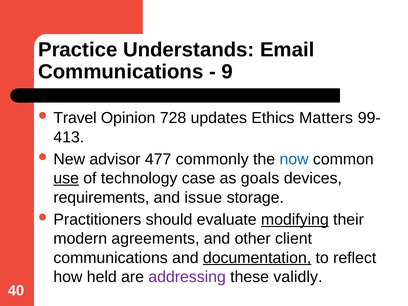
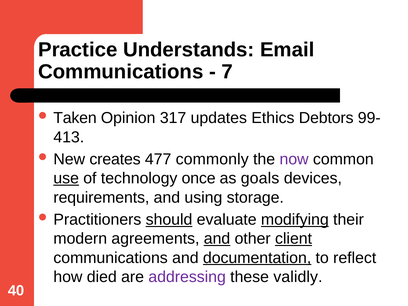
9: 9 -> 7 (227, 72)
Travel: Travel -> Taken (75, 118)
728: 728 -> 317 (173, 118)
Matters: Matters -> Debtors (326, 118)
advisor: advisor -> creates (115, 159)
now colour: blue -> purple (294, 159)
case: case -> once (199, 178)
issue: issue -> using (203, 197)
should underline: none -> present (169, 220)
and underline: none -> present (217, 239)
client underline: none -> present (294, 239)
held: held -> died (102, 277)
